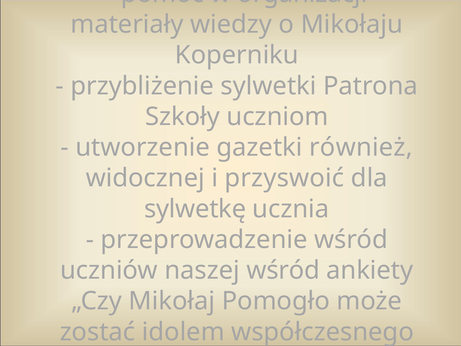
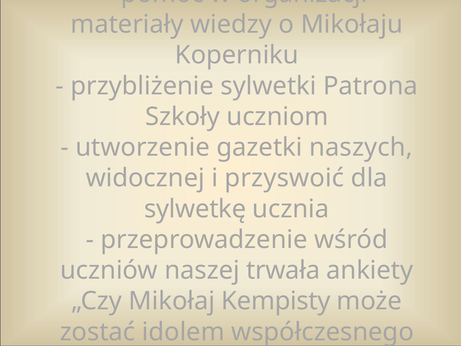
również: również -> naszych (361, 147)
naszej wśród: wśród -> trwała (283, 270)
Pomogło: Pomogło -> Kempisty (276, 301)
